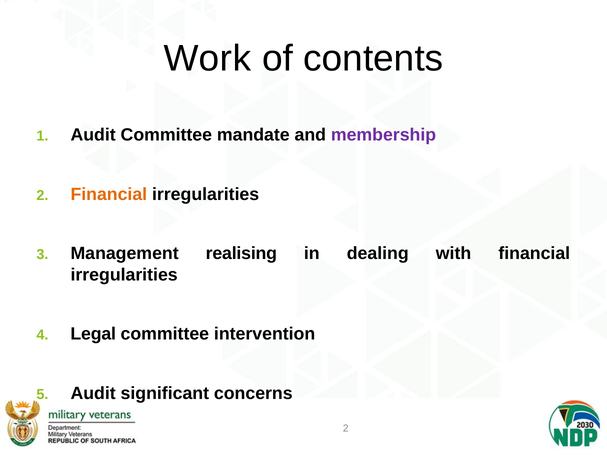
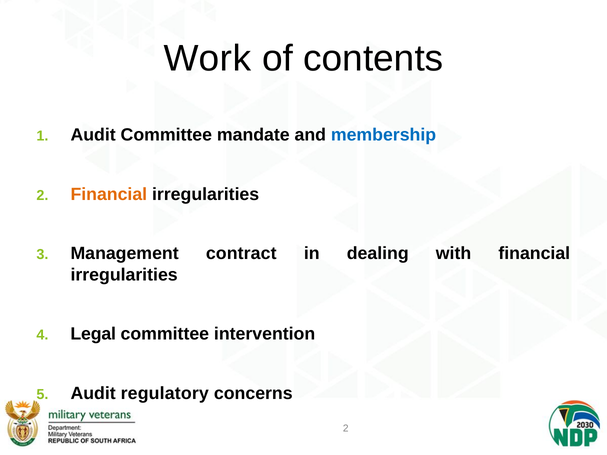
membership colour: purple -> blue (384, 135)
realising: realising -> contract (241, 254)
significant: significant -> regulatory (165, 394)
